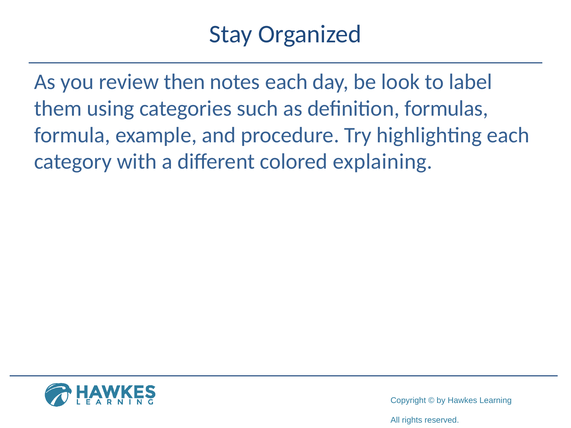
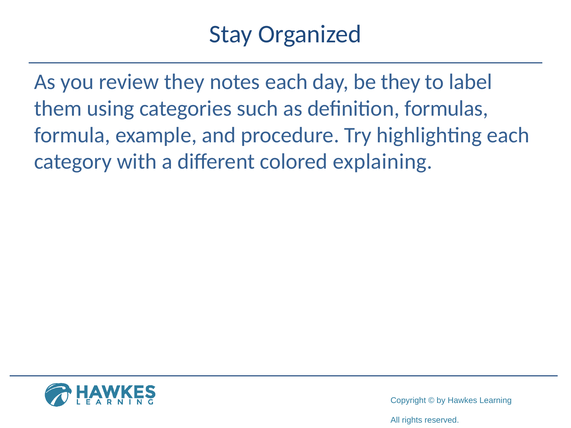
review then: then -> they (184, 82)
be look: look -> they (401, 82)
